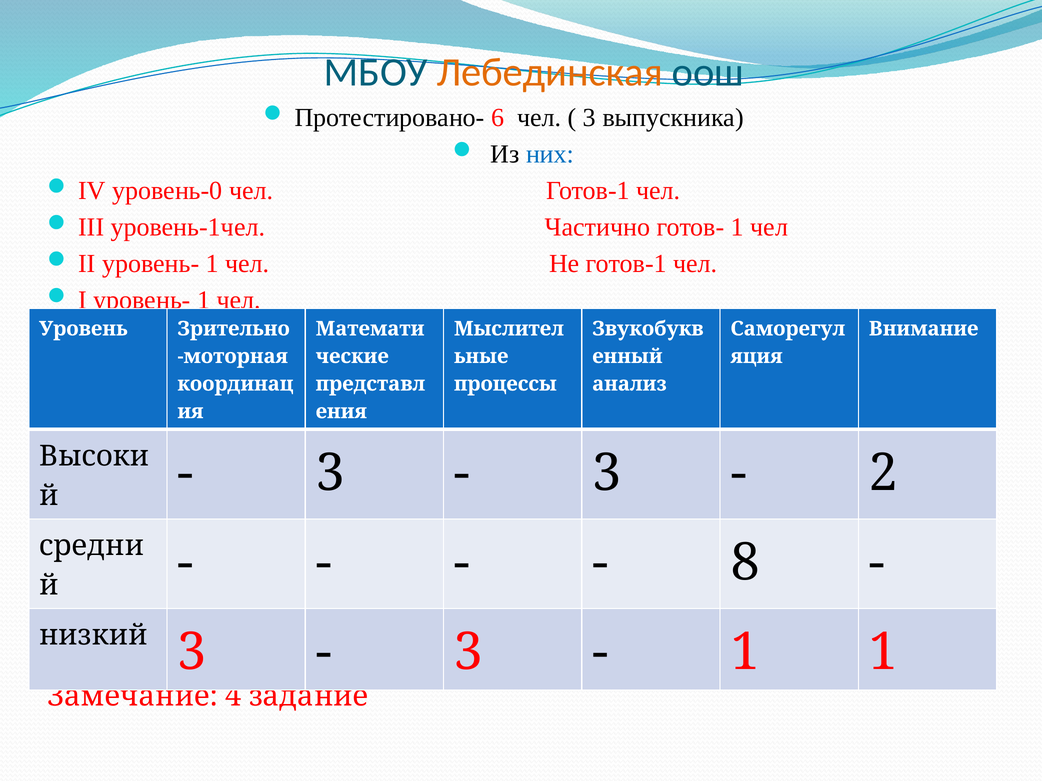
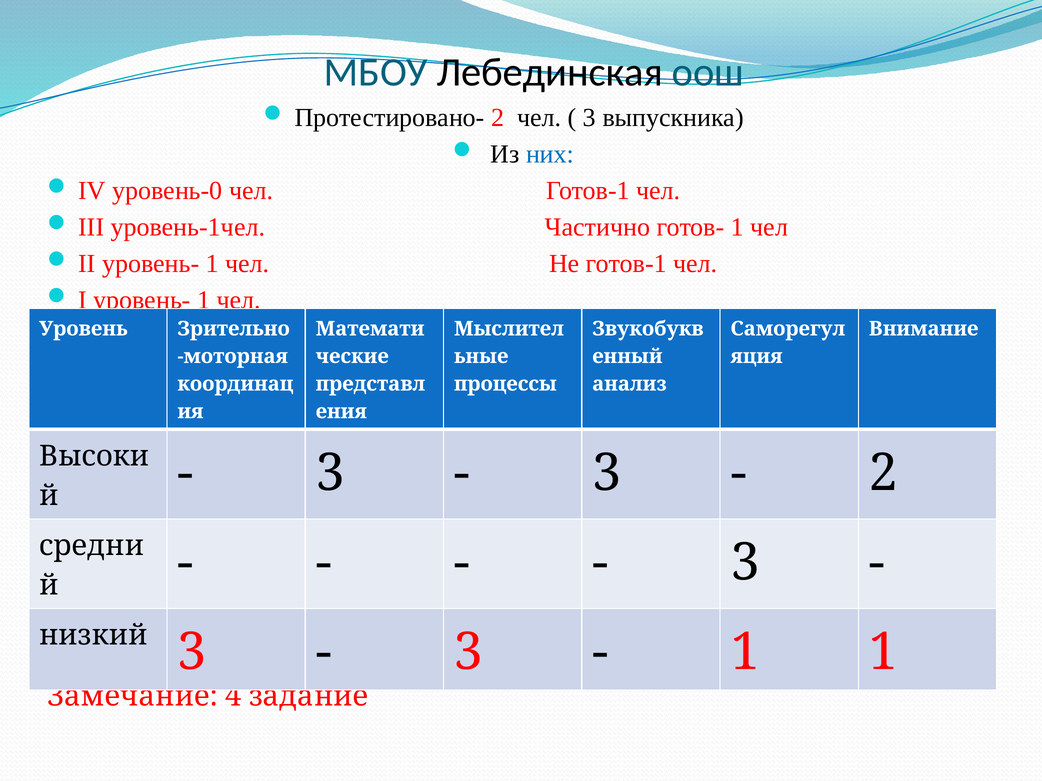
Лебединская colour: orange -> black (550, 73)
Протестировано- 6: 6 -> 2 (498, 118)
8: 8 -> 3 (745, 563)
